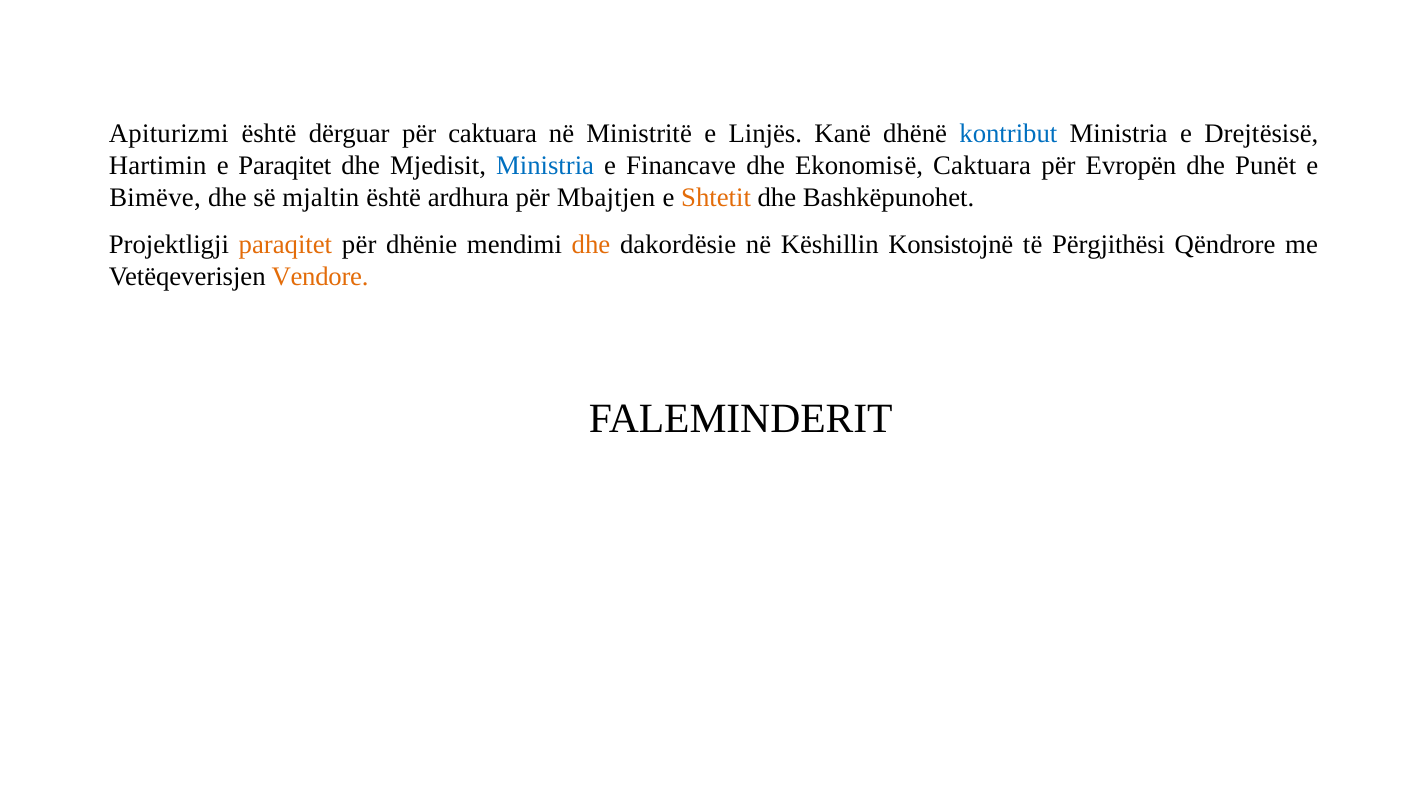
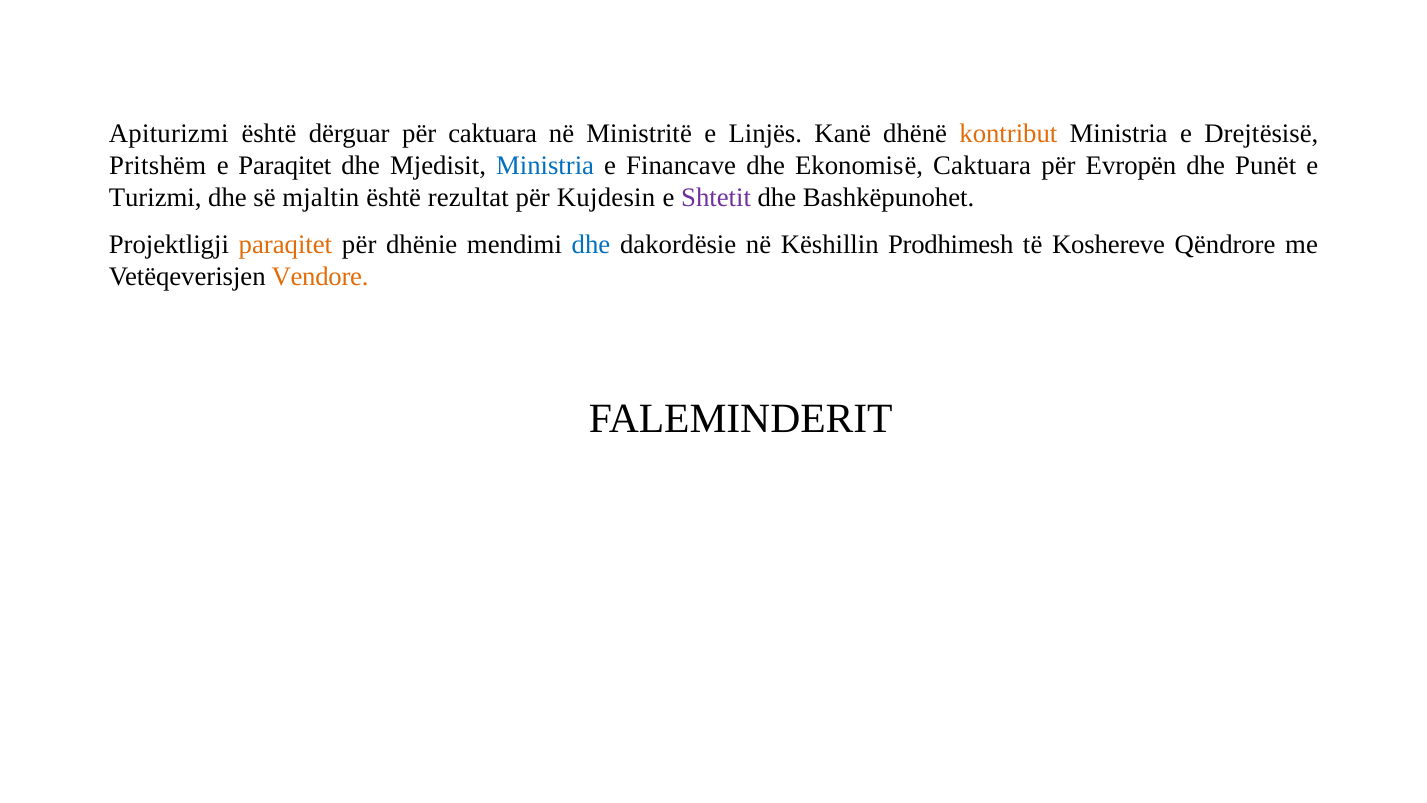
kontribut colour: blue -> orange (1008, 134)
Hartimin: Hartimin -> Pritshëm (158, 166)
Bimëve: Bimëve -> Turizmi (155, 198)
ardhura: ardhura -> rezultat (468, 198)
Mbajtjen: Mbajtjen -> Kujdesin (606, 198)
Shtetit colour: orange -> purple (716, 198)
dhe colour: orange -> blue (591, 245)
Konsistojnë: Konsistojnë -> Prodhimesh (951, 245)
Përgjithësi: Përgjithësi -> Koshereve (1109, 245)
